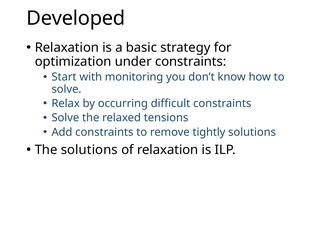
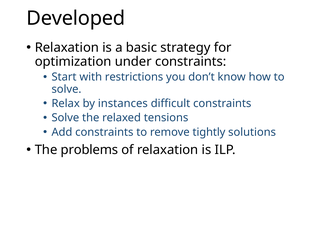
monitoring: monitoring -> restrictions (134, 77)
occurring: occurring -> instances (123, 104)
The solutions: solutions -> problems (89, 150)
